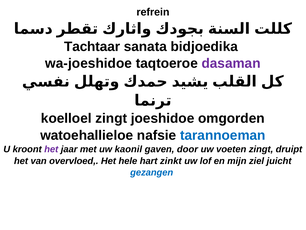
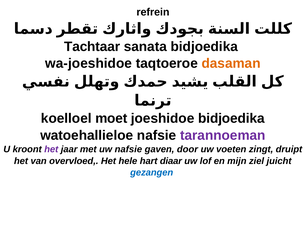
dasaman colour: purple -> orange (231, 63)
koelloel zingt: zingt -> moet (111, 118)
joeshidoe omgorden: omgorden -> bidjoedika (231, 118)
tarannoeman colour: blue -> purple (223, 135)
uw kaonil: kaonil -> nafsie (128, 149)
zinkt: zinkt -> diaar (171, 161)
